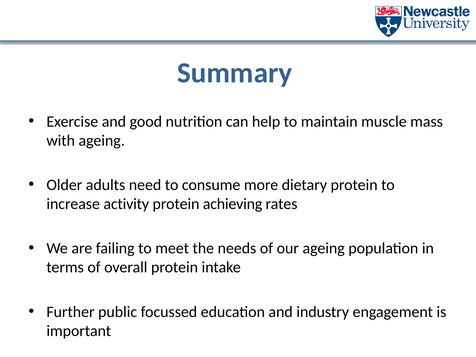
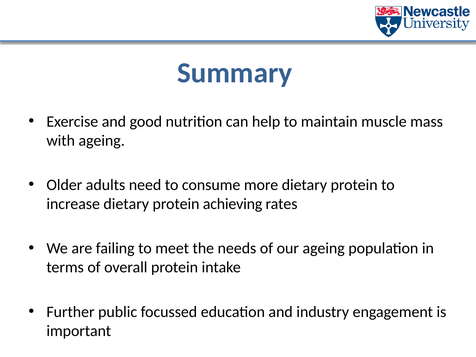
increase activity: activity -> dietary (126, 204)
